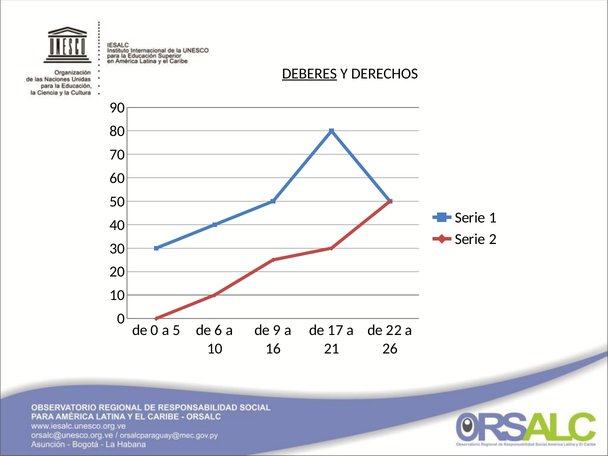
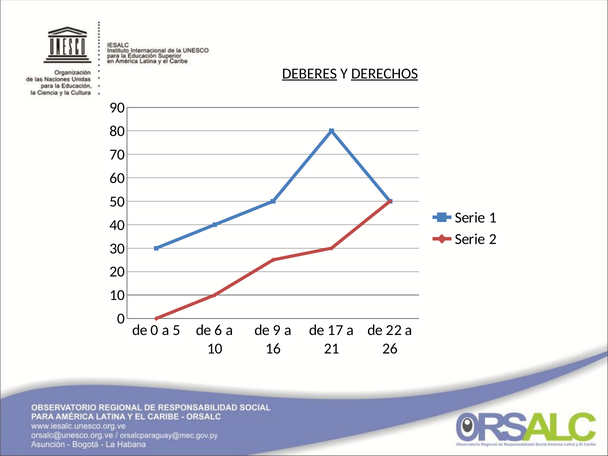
DERECHOS underline: none -> present (385, 74)
